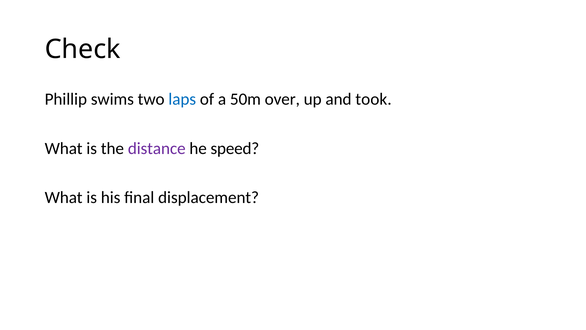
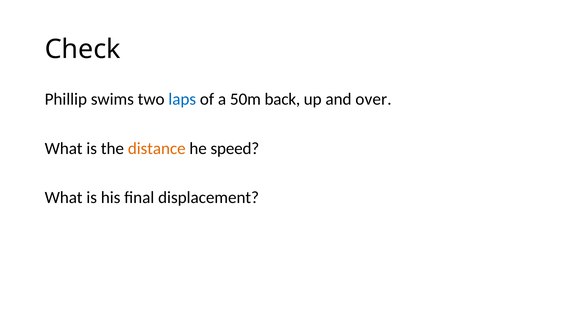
over: over -> back (282, 99)
took: took -> over (373, 99)
distance colour: purple -> orange (157, 148)
